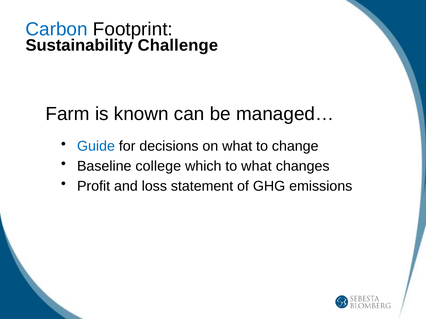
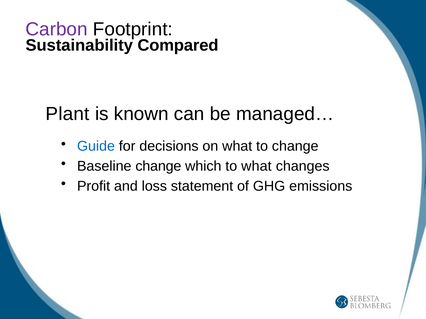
Carbon colour: blue -> purple (57, 29)
Challenge: Challenge -> Compared (178, 46)
Farm: Farm -> Plant (68, 114)
Baseline college: college -> change (158, 166)
